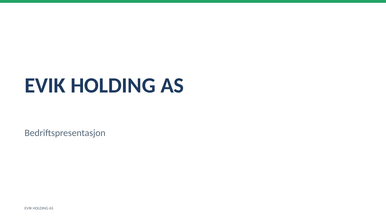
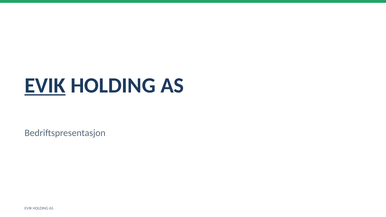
EVIK underline: none -> present (45, 86)
